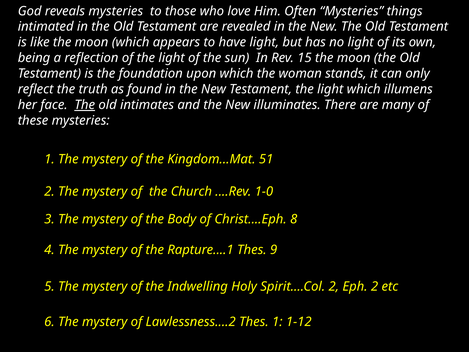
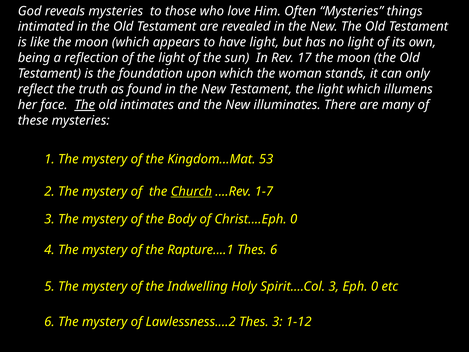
15: 15 -> 17 (304, 58)
51: 51 -> 53 (266, 159)
Church underline: none -> present (191, 191)
1-0: 1-0 -> 1-7 (264, 191)
Christ....Eph 8: 8 -> 0 (294, 219)
Thes 9: 9 -> 6 (274, 250)
Spirit....Col 2: 2 -> 3 (334, 286)
Eph 2: 2 -> 0 (375, 286)
Thes 1: 1 -> 3 (277, 322)
